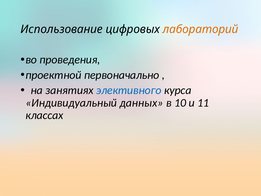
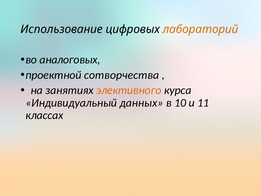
проведения: проведения -> аналоговых (70, 60)
первоначально: первоначально -> сотворчества (122, 75)
элективного colour: blue -> orange (129, 90)
